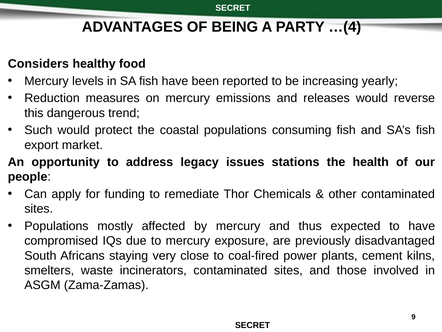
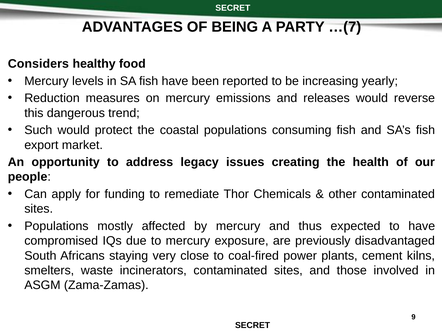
…(4: …(4 -> …(7 (345, 27)
stations: stations -> creating (296, 162)
